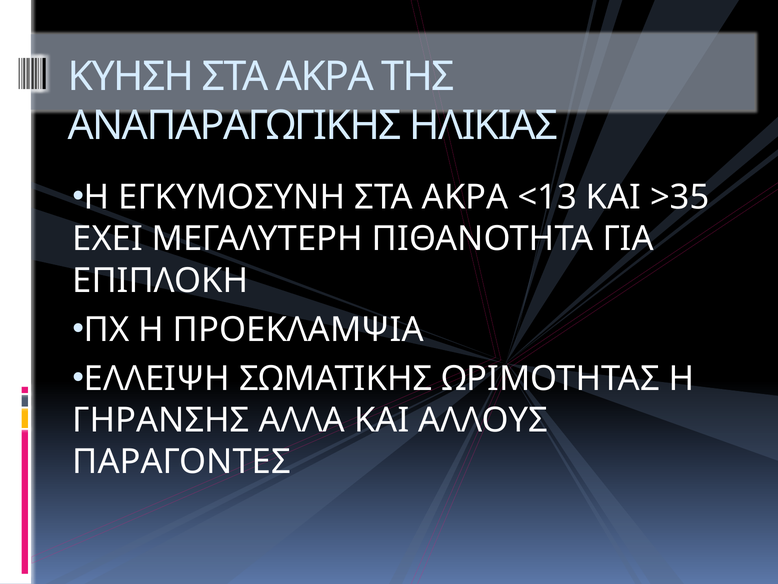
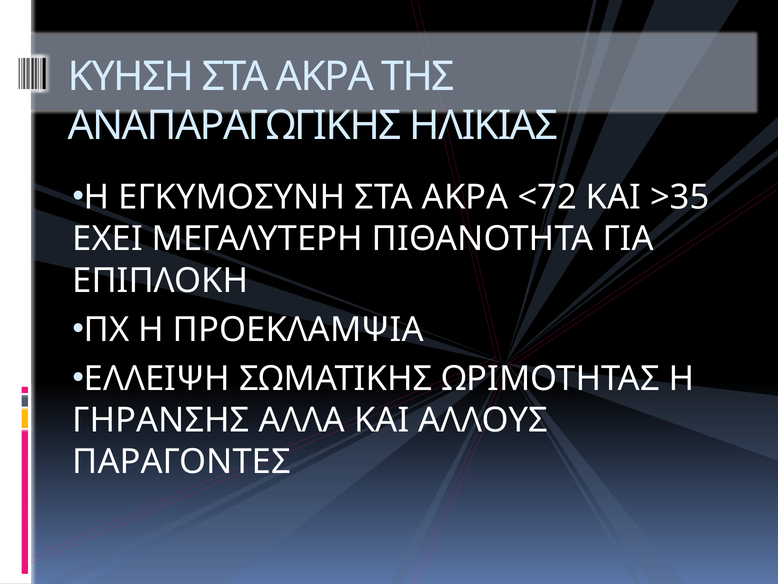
<13: <13 -> <72 (547, 197)
